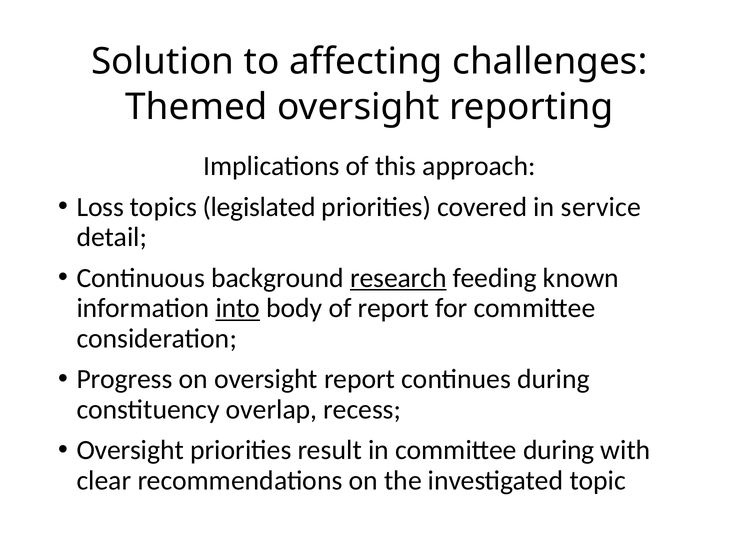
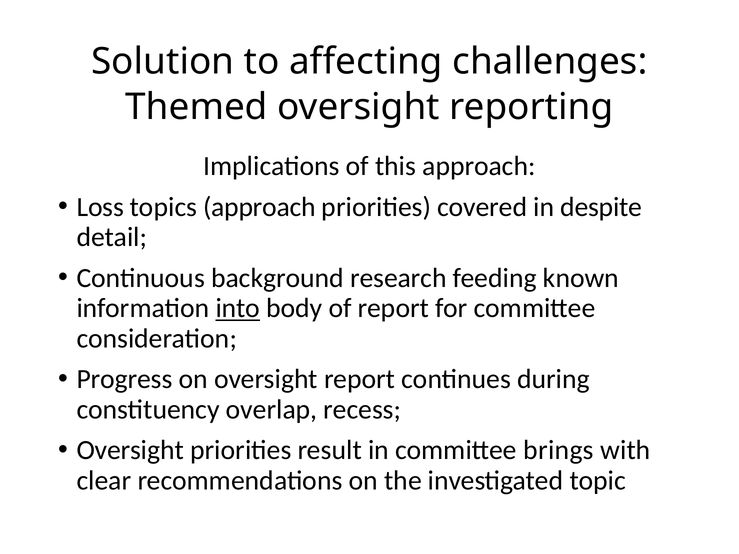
topics legislated: legislated -> approach (259, 207)
service: service -> despite (601, 207)
research underline: present -> none (398, 278)
committee during: during -> brings (558, 450)
